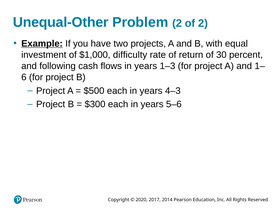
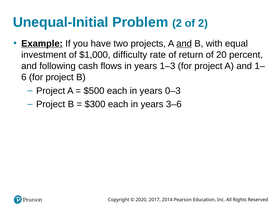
Unequal-Other: Unequal-Other -> Unequal-Initial (61, 22)
and underline: none -> present (184, 44)
30: 30 -> 20 (221, 55)
4–3: 4–3 -> 0–3 (173, 91)
5–6: 5–6 -> 3–6 (174, 104)
